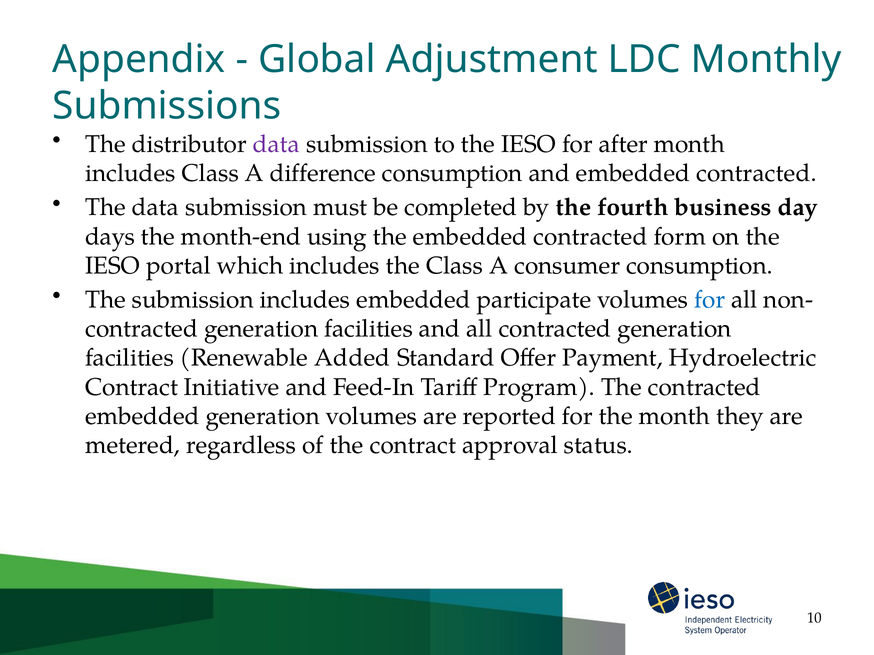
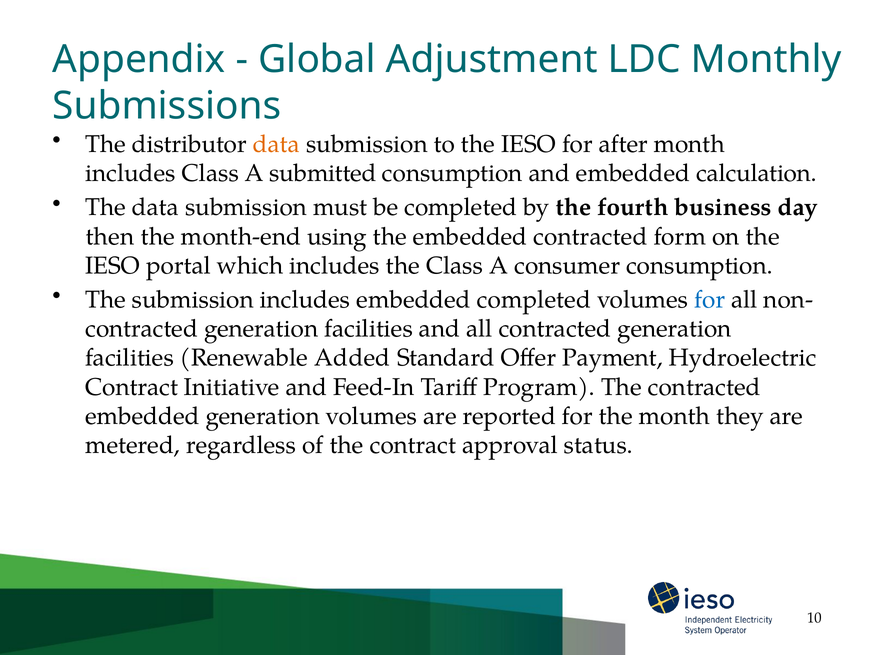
data colour: purple -> orange (276, 144)
difference: difference -> submitted (323, 174)
and embedded contracted: contracted -> calculation (757, 174)
days: days -> then (110, 237)
embedded participate: participate -> completed (534, 300)
